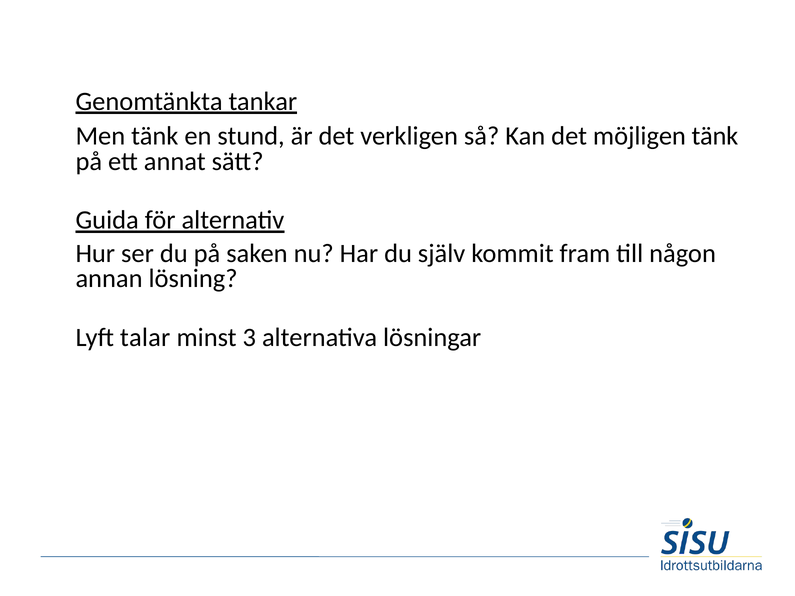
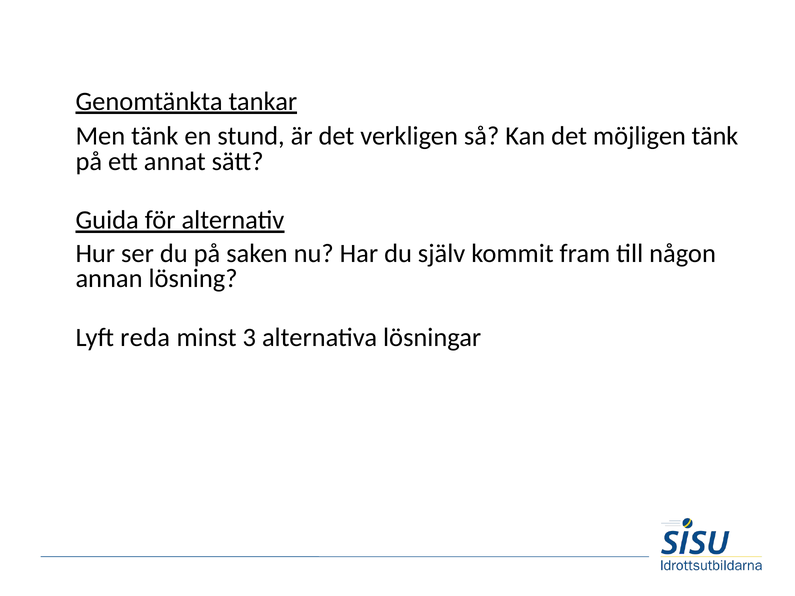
talar: talar -> reda (145, 337)
